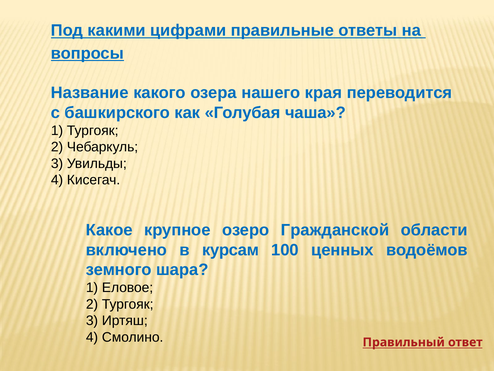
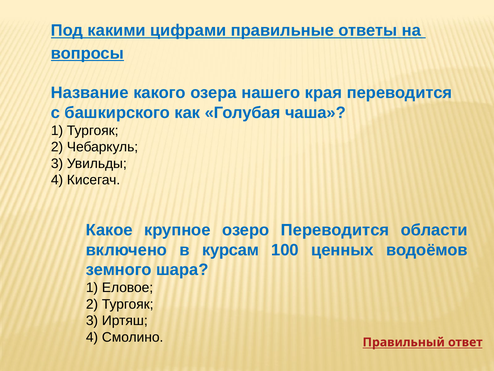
озеро Гражданской: Гражданской -> Переводится (335, 230)
